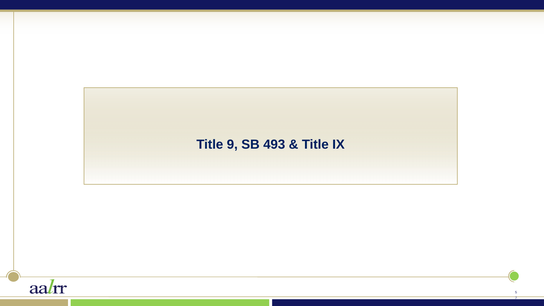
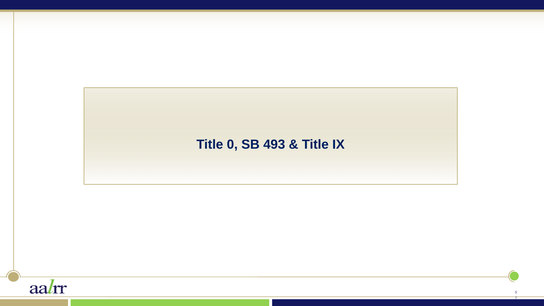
9: 9 -> 0 (232, 145)
